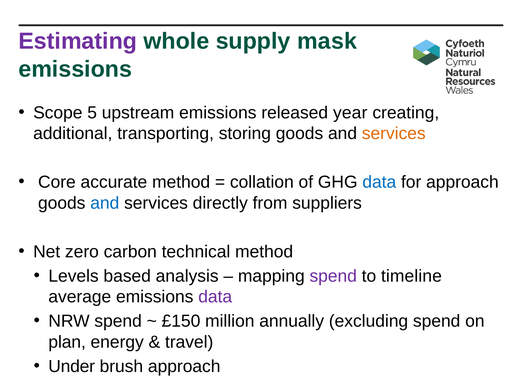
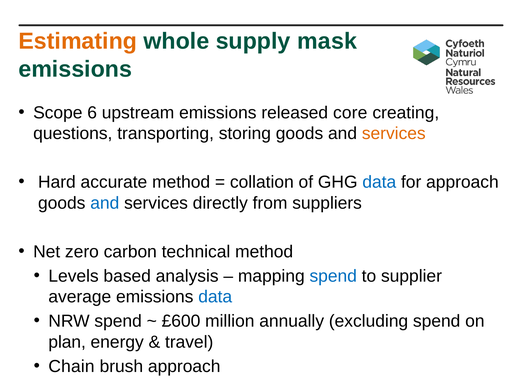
Estimating colour: purple -> orange (78, 41)
5: 5 -> 6 (92, 113)
year: year -> core (350, 113)
additional: additional -> questions (73, 134)
Core: Core -> Hard (57, 182)
spend colour: purple -> blue (333, 276)
timeline: timeline -> supplier (411, 276)
data colour: purple -> blue (215, 297)
£150: £150 -> £600 (181, 322)
Under: Under -> Chain (71, 367)
